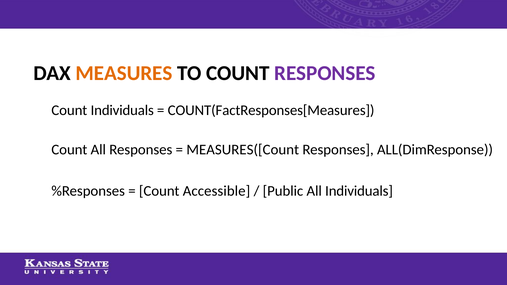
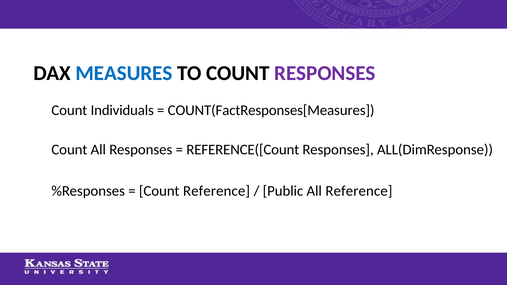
MEASURES colour: orange -> blue (124, 73)
MEASURES([Count: MEASURES([Count -> REFERENCE([Count (243, 150)
Count Accessible: Accessible -> Reference (216, 191)
All Individuals: Individuals -> Reference (359, 191)
